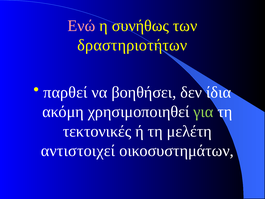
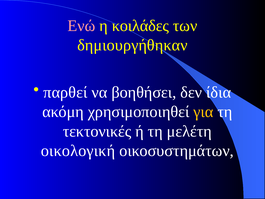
συνήθως: συνήθως -> κοιλάδες (140, 26)
δραστηριοτήτων: δραστηριοτήτων -> δημιουργήθηκαν (132, 45)
για colour: light green -> yellow (203, 112)
αντιστοιχεί: αντιστοιχεί -> οικολογική (78, 151)
